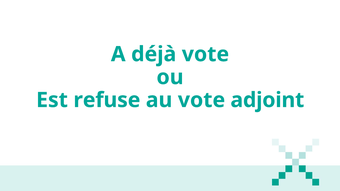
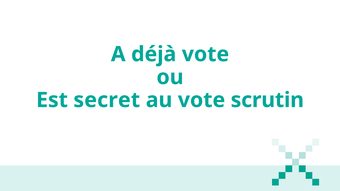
refuse: refuse -> secret (107, 100)
adjoint: adjoint -> scrutin (267, 100)
